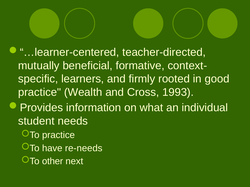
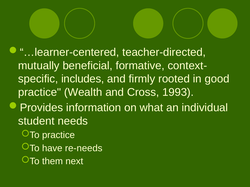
learners: learners -> includes (83, 79)
other: other -> them (52, 162)
